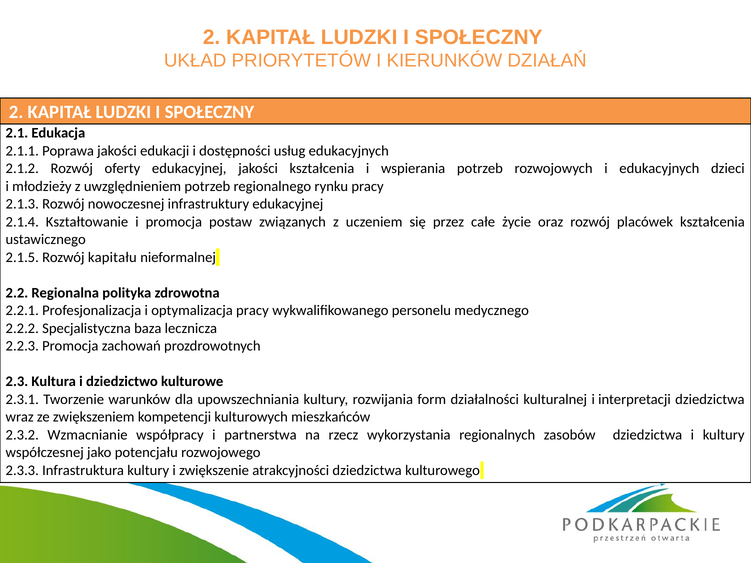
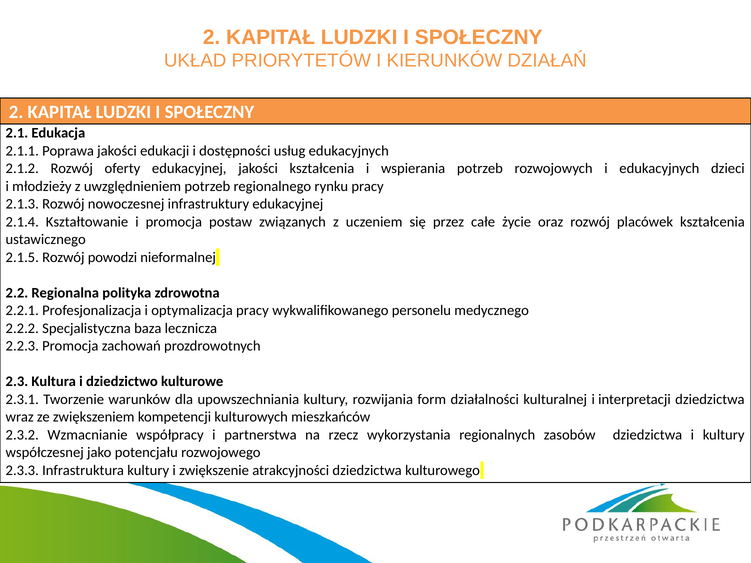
kapitału: kapitału -> powodzi (112, 257)
